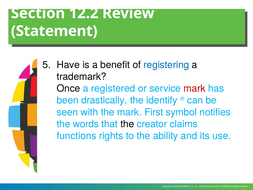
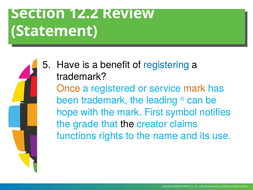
Once colour: black -> orange (68, 88)
mark colour: red -> orange (195, 88)
been drastically: drastically -> trademark (104, 100)
identify: identify -> leading (162, 100)
seen: seen -> hope (67, 112)
words: words -> grade (86, 124)
ability: ability -> name (165, 136)
